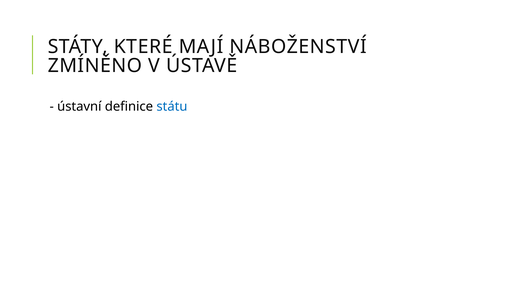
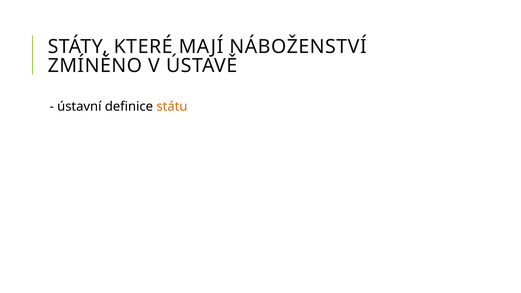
státu colour: blue -> orange (172, 107)
